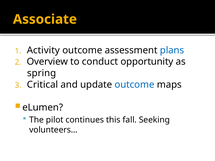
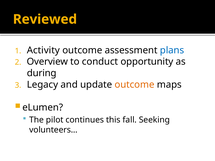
Associate: Associate -> Reviewed (45, 19)
spring: spring -> during (42, 73)
Critical: Critical -> Legacy (43, 85)
outcome colour: blue -> orange (134, 85)
